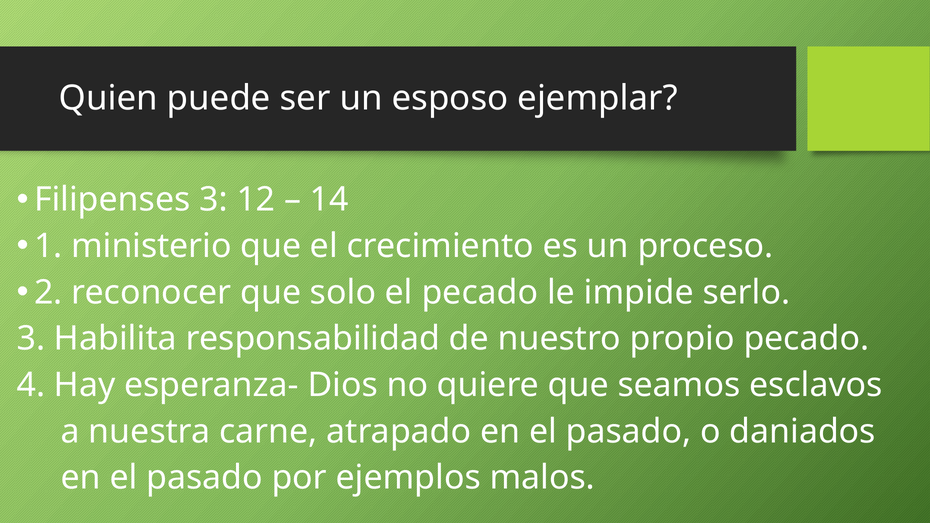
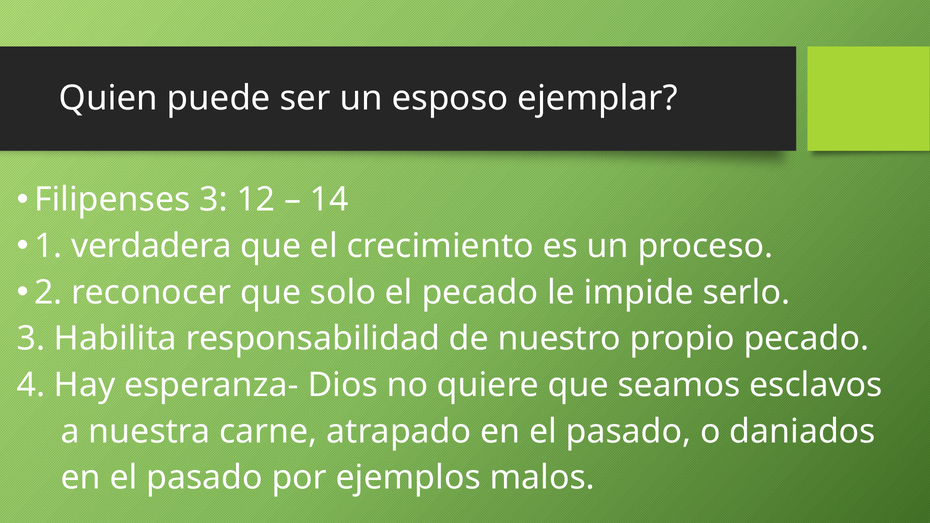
ministerio: ministerio -> verdadera (152, 246)
